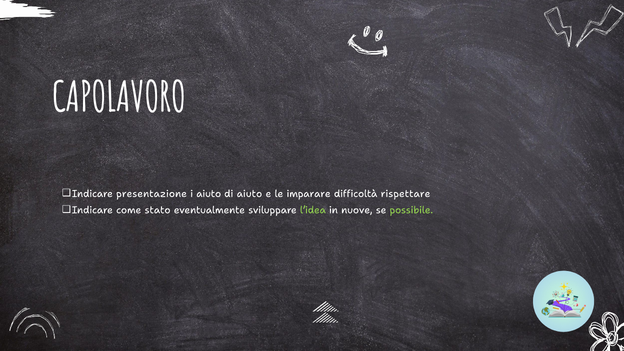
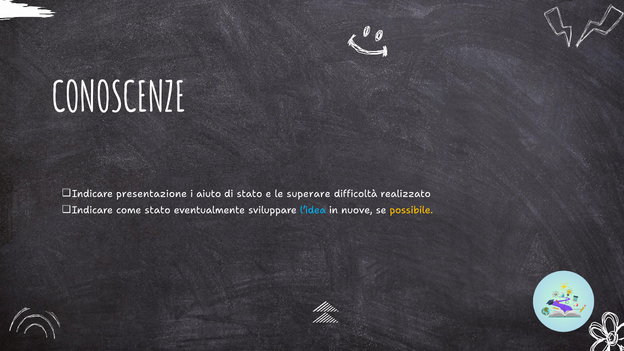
CAPOLAVORO: CAPOLAVORO -> CONOSCENZE (119, 98)
di aiuto: aiuto -> stato (249, 194)
imparare: imparare -> superare (308, 194)
rispettare: rispettare -> realizzato (406, 194)
l’idea colour: light green -> light blue (313, 210)
possibile colour: light green -> yellow (411, 210)
